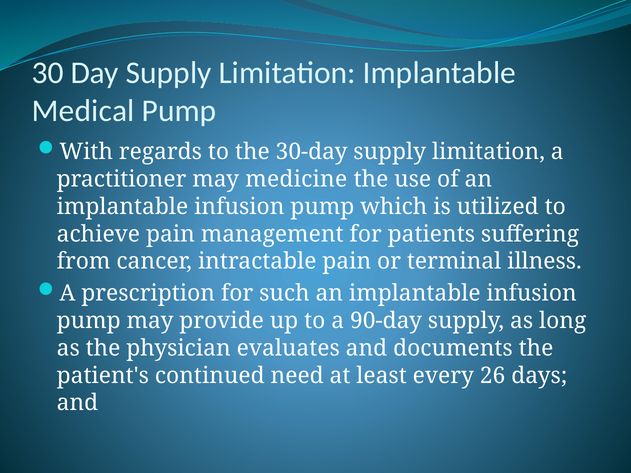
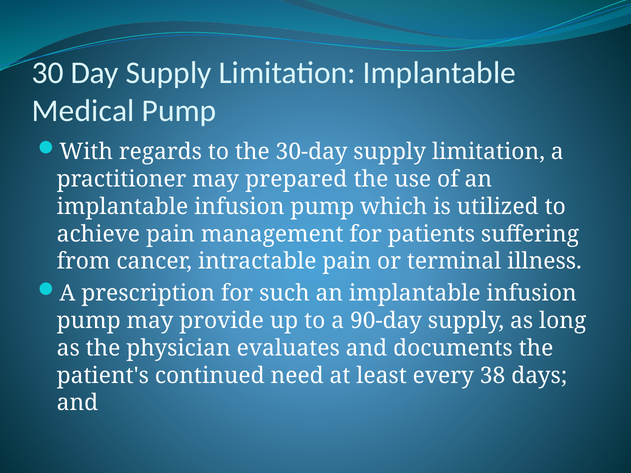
medicine: medicine -> prepared (296, 179)
26: 26 -> 38 (493, 376)
